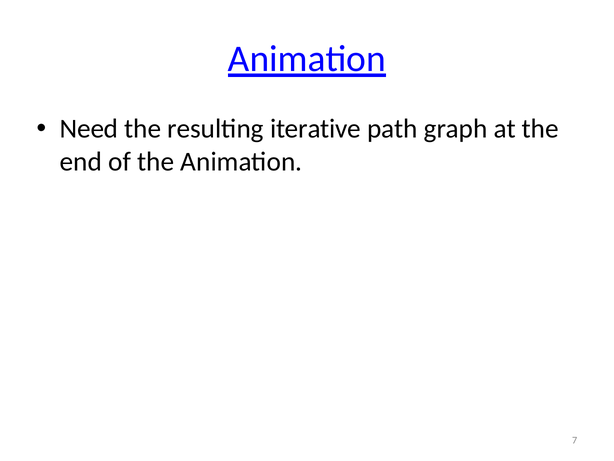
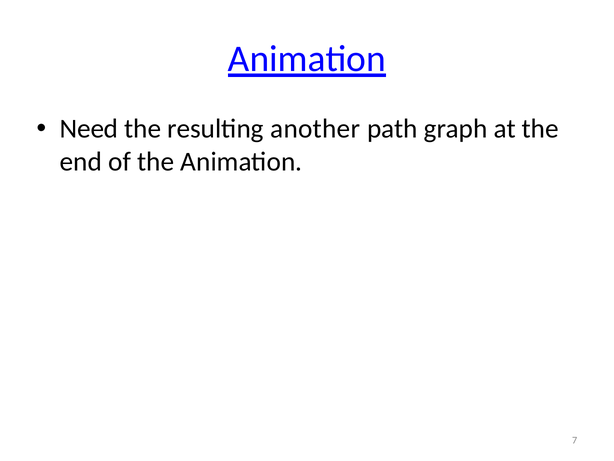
iterative: iterative -> another (315, 129)
